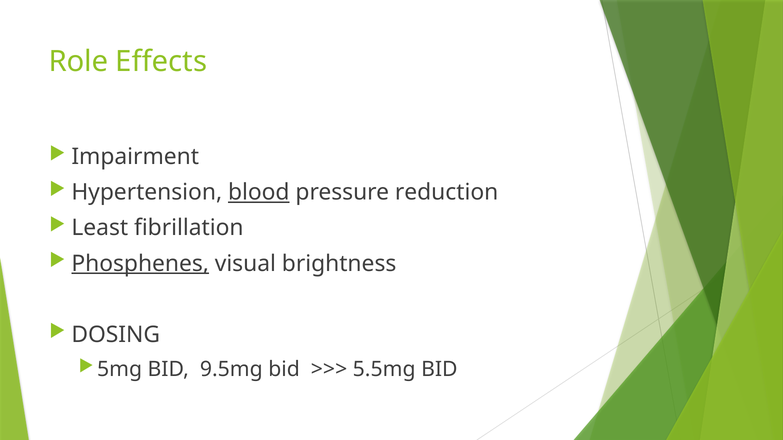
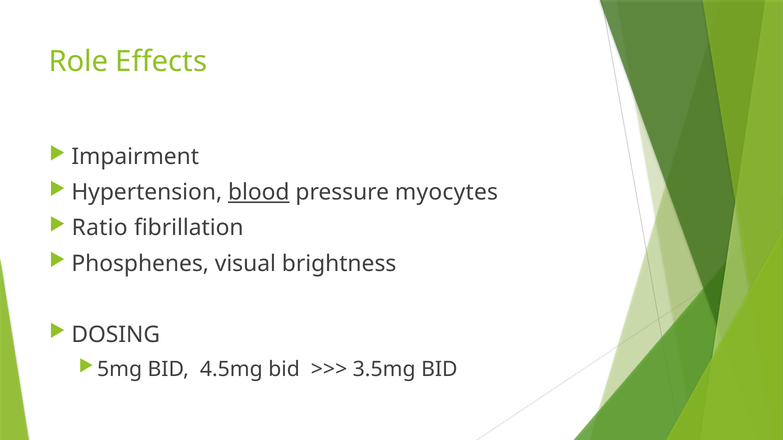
reduction: reduction -> myocytes (447, 193)
Least: Least -> Ratio (100, 228)
Phosphenes underline: present -> none (140, 264)
9.5mg: 9.5mg -> 4.5mg (231, 369)
5.5mg: 5.5mg -> 3.5mg (384, 369)
